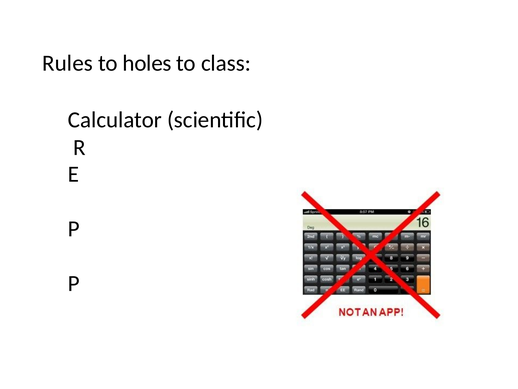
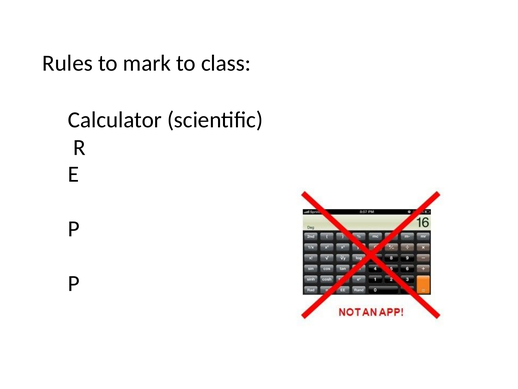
holes: holes -> mark (147, 63)
